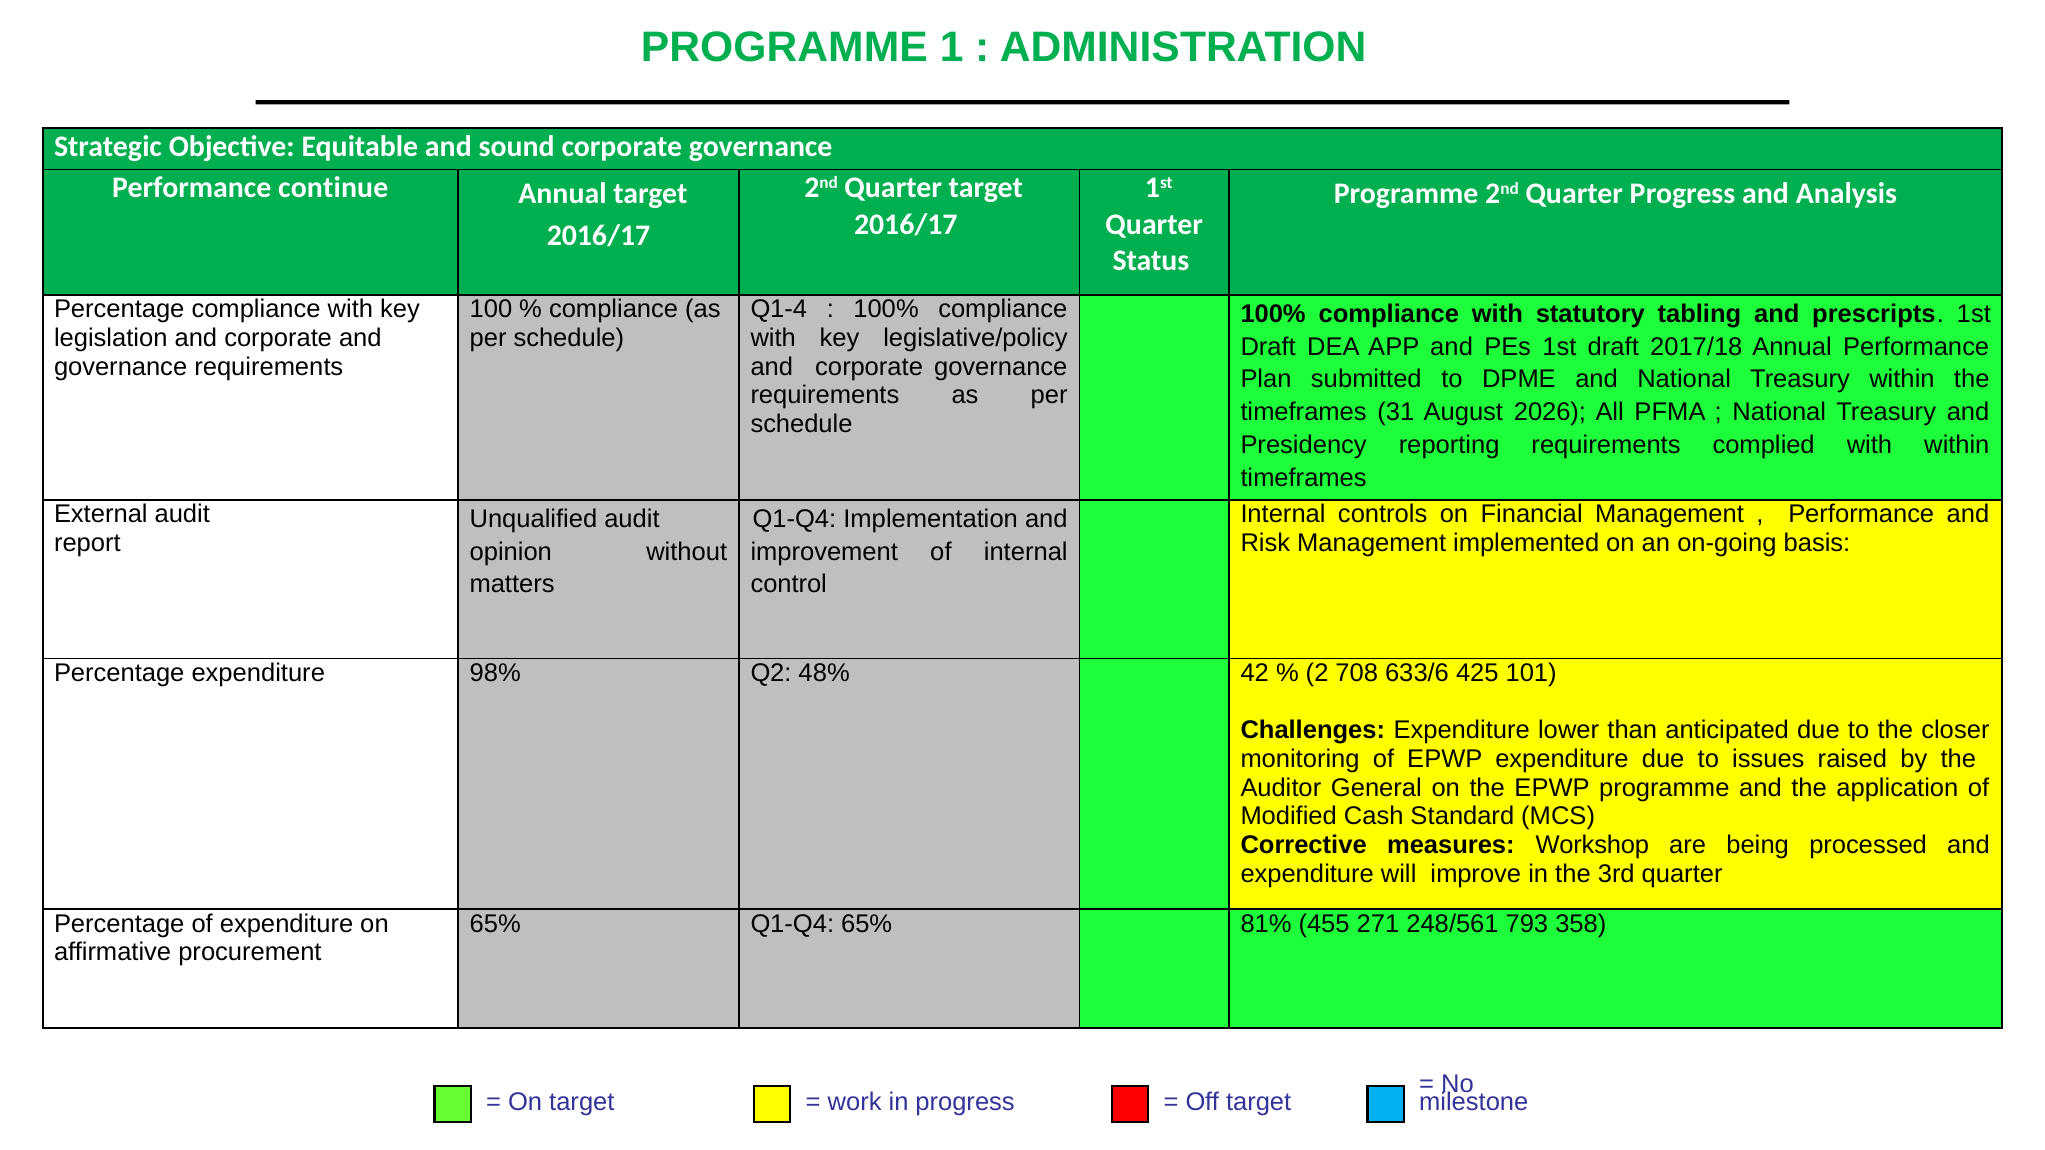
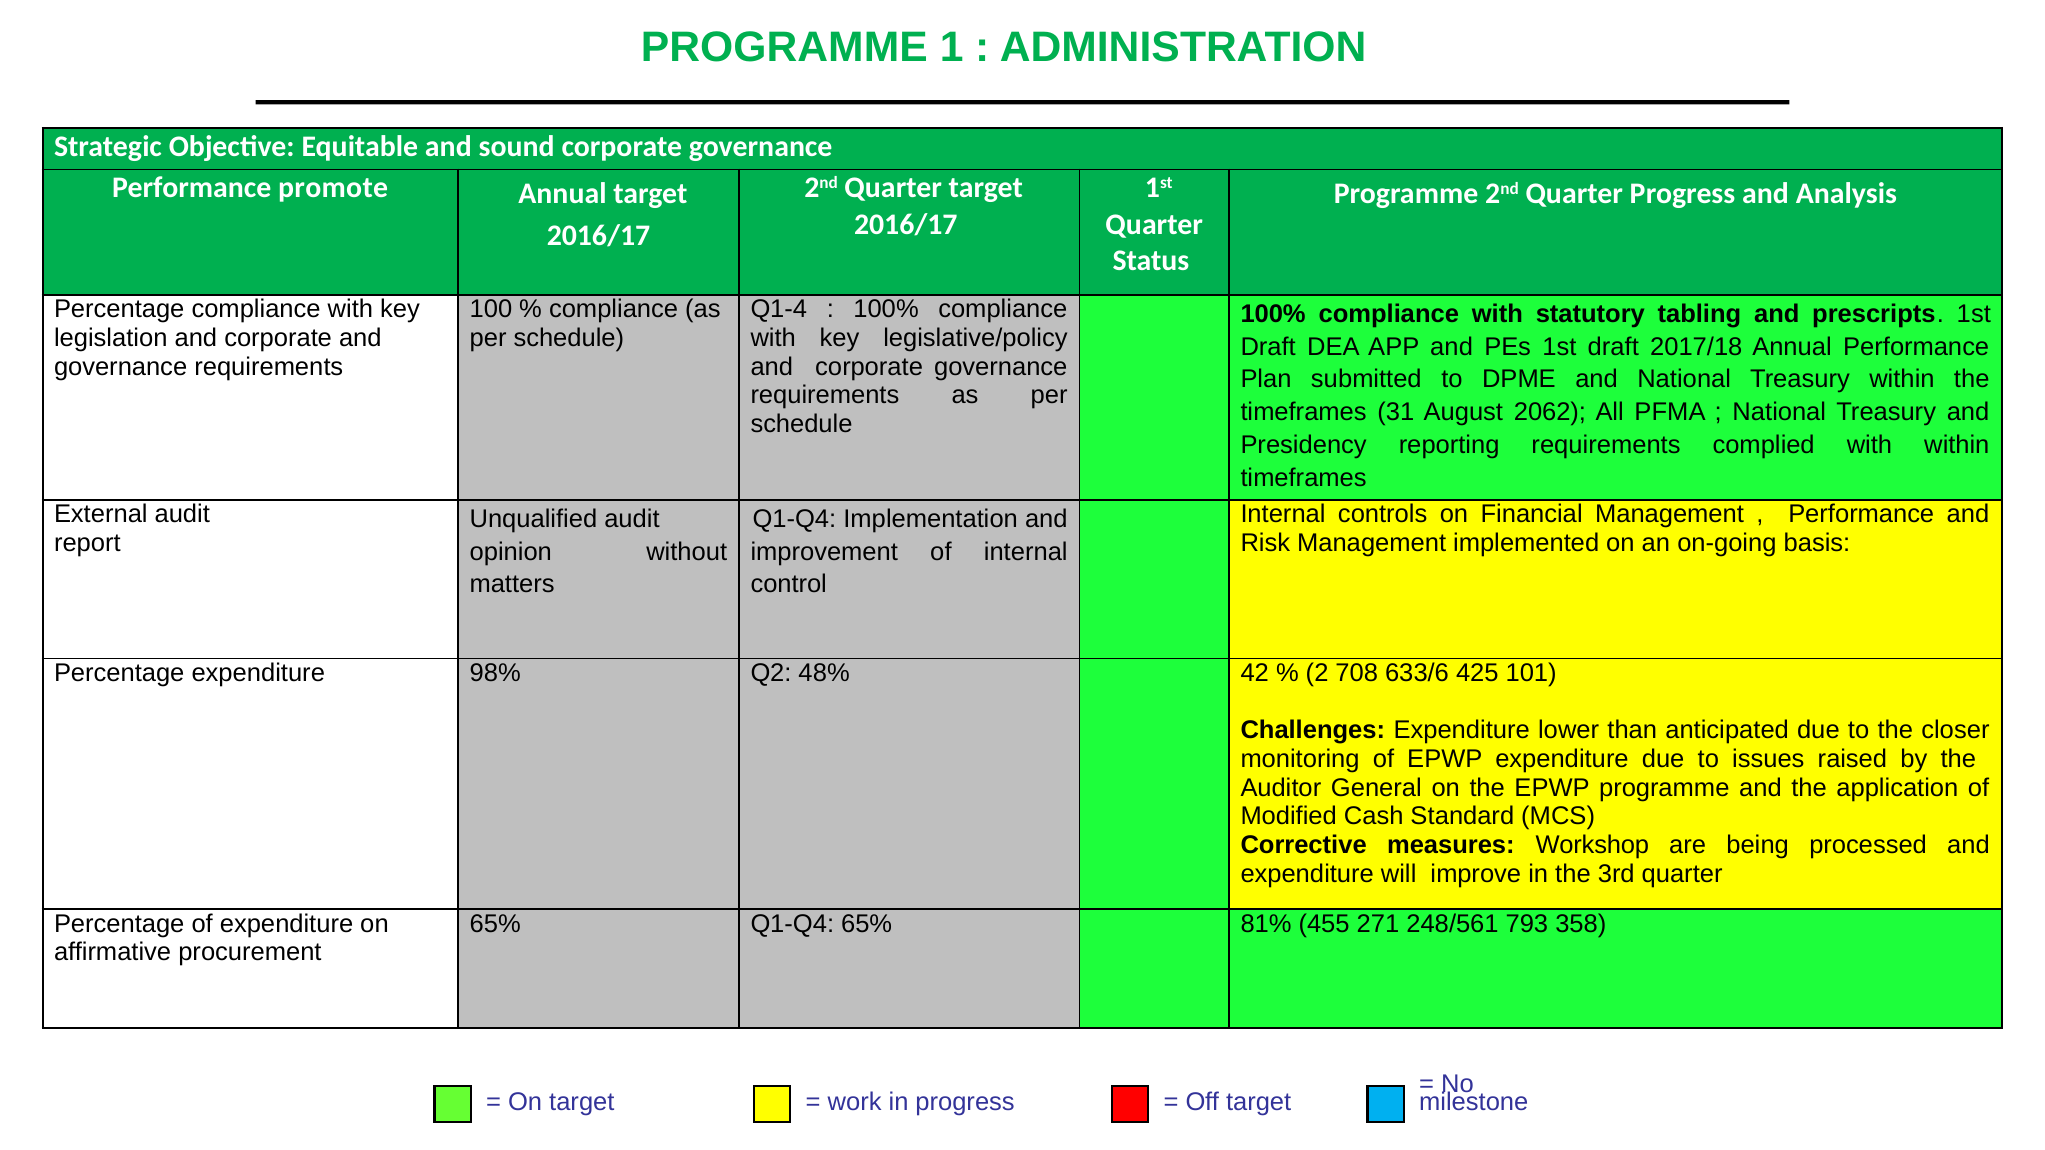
continue: continue -> promote (333, 188)
2026: 2026 -> 2062 (1550, 413)
